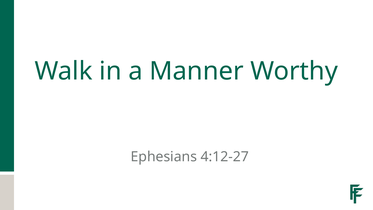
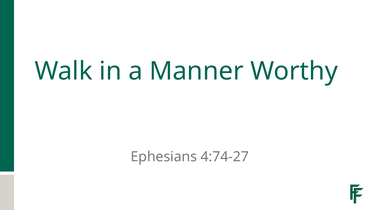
4:12-27: 4:12-27 -> 4:74-27 (225, 157)
